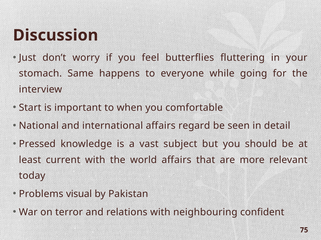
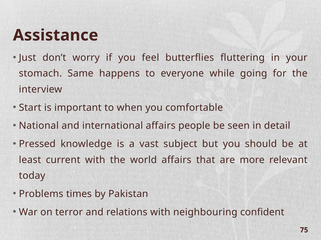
Discussion: Discussion -> Assistance (56, 35)
regard: regard -> people (194, 126)
visual: visual -> times (79, 194)
